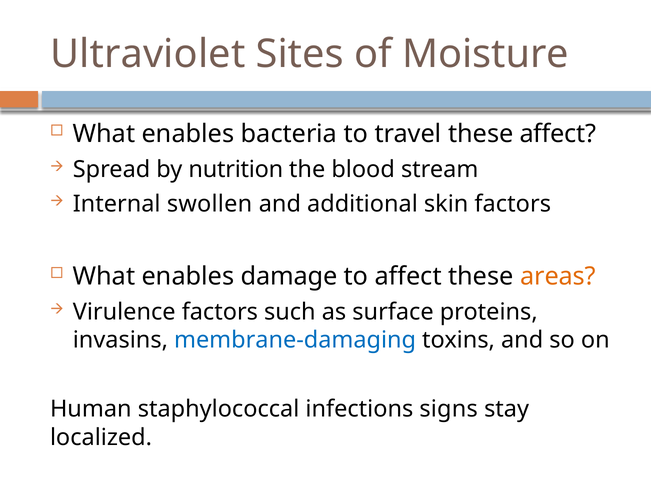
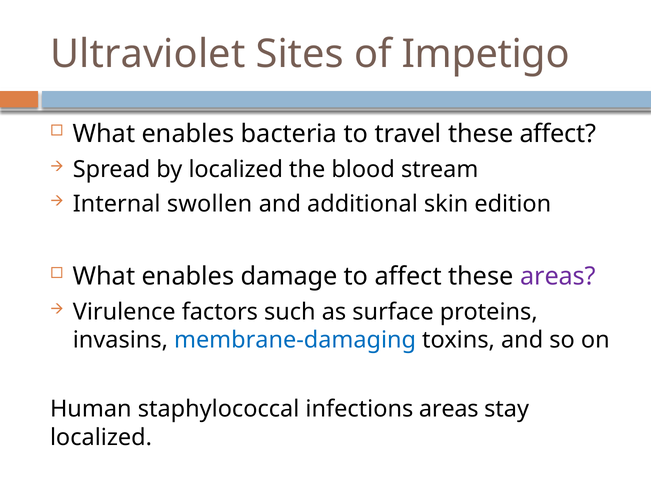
Moisture: Moisture -> Impetigo (486, 54)
by nutrition: nutrition -> localized (236, 170)
skin factors: factors -> edition (513, 204)
areas colour: orange -> purple (558, 277)
infections signs: signs -> areas (449, 409)
